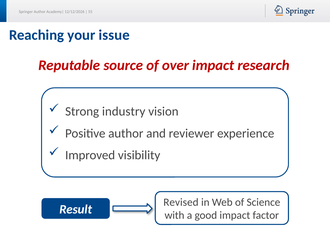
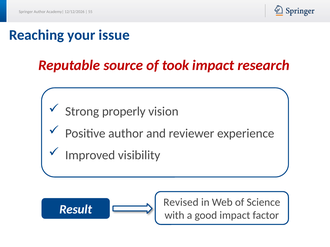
over: over -> took (176, 65)
industry: industry -> properly (124, 112)
